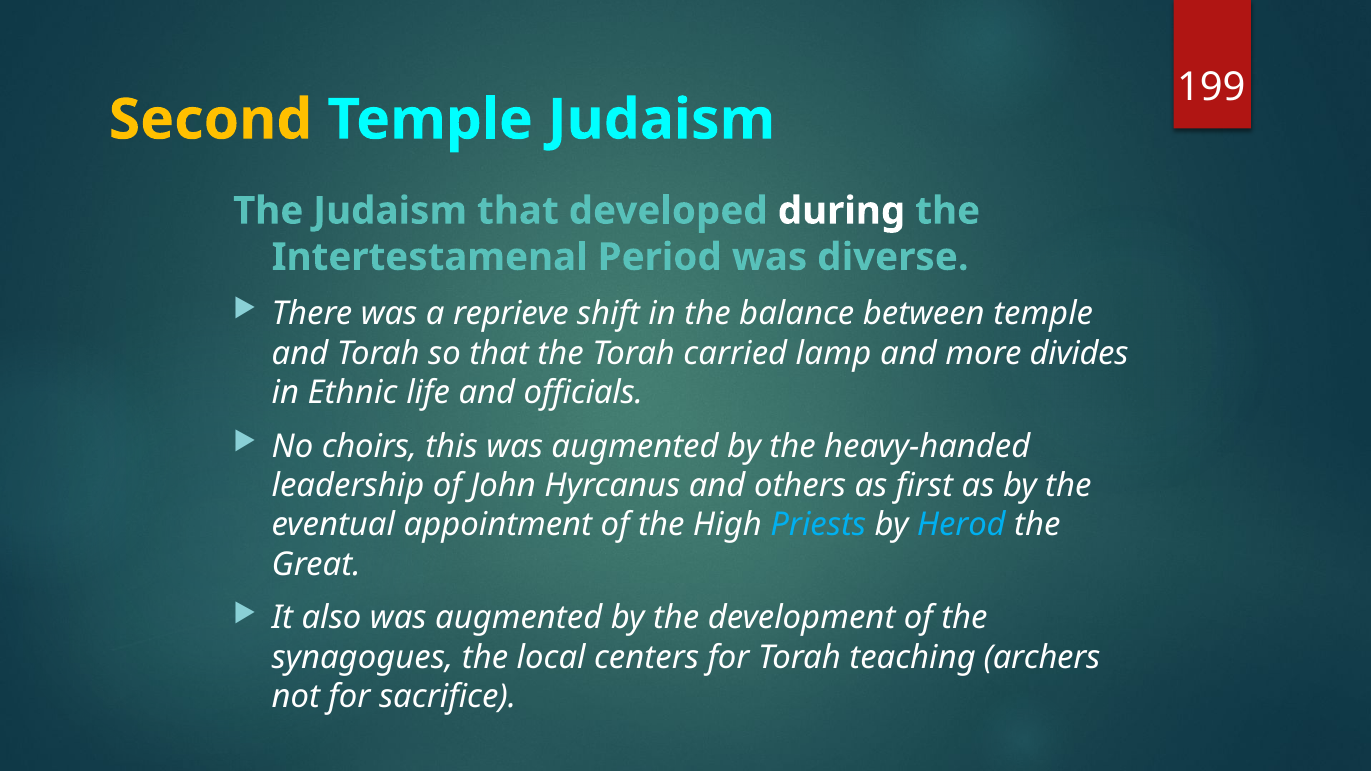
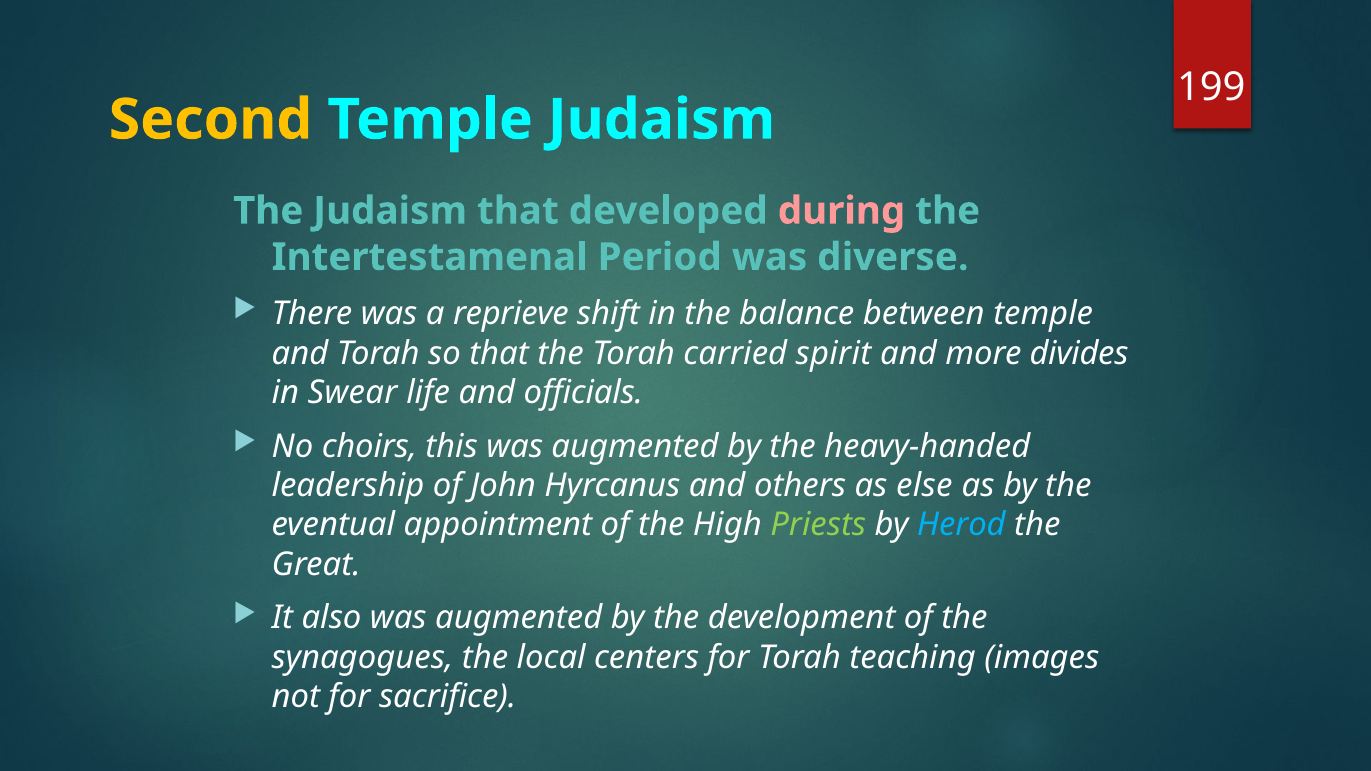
during colour: white -> pink (841, 211)
lamp: lamp -> spirit (833, 353)
Ethnic: Ethnic -> Swear (352, 393)
first: first -> else (924, 486)
Priests colour: light blue -> light green (818, 525)
archers: archers -> images (1042, 658)
